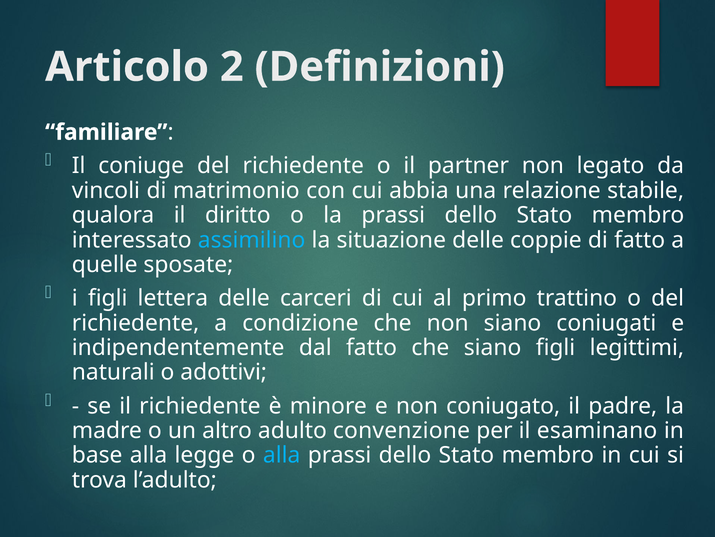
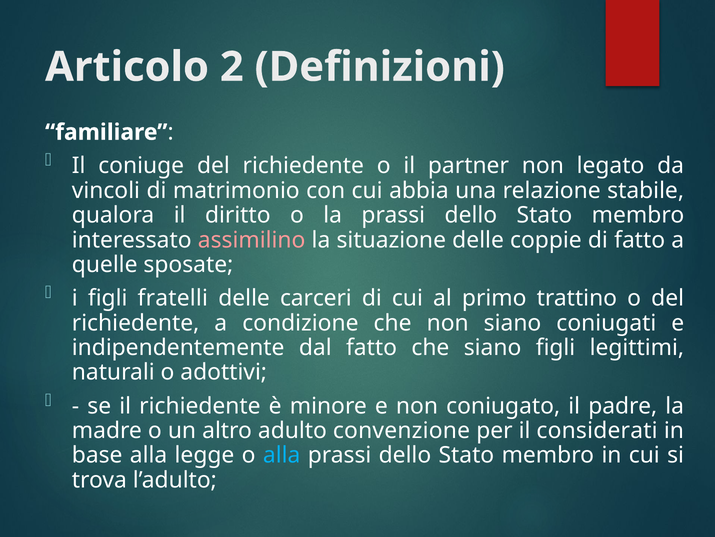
assimilino colour: light blue -> pink (252, 240)
lettera: lettera -> fratelli (173, 298)
esaminano: esaminano -> considerati (597, 430)
